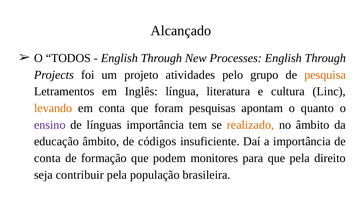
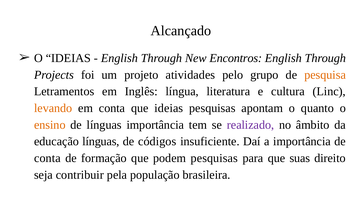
O TODOS: TODOS -> IDEIAS (68, 58)
Processes: Processes -> Encontros (236, 58)
que foram: foram -> ideias (169, 108)
ensino colour: purple -> orange (50, 125)
realizado colour: orange -> purple (251, 125)
educação âmbito: âmbito -> línguas (101, 141)
podem monitores: monitores -> pesquisas (214, 158)
que pela: pela -> suas (300, 158)
